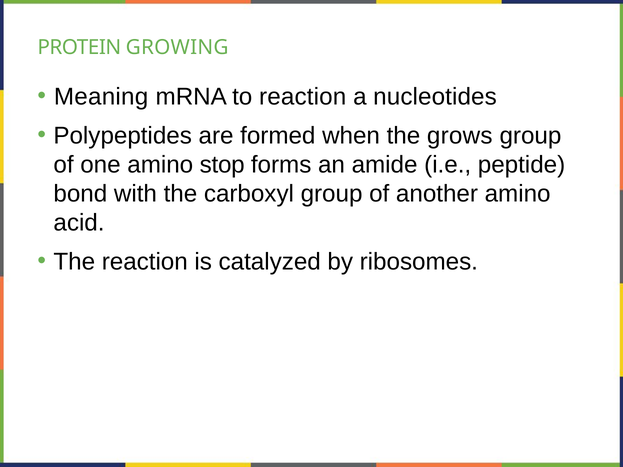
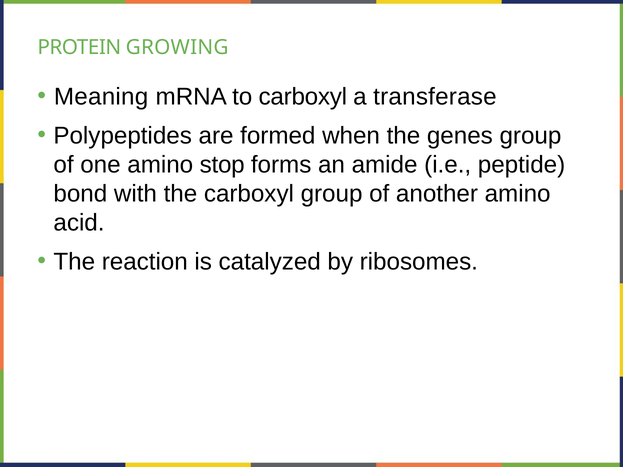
to reaction: reaction -> carboxyl (303, 97)
nucleotides: nucleotides -> transferase (435, 97)
grows: grows -> genes (460, 136)
